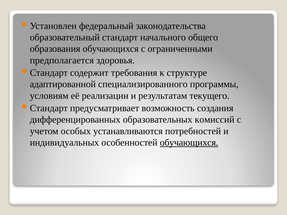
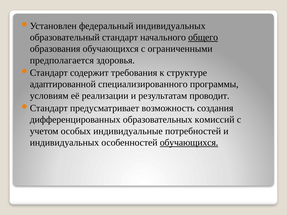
федеральный законодательства: законодательства -> индивидуальных (171, 26)
общего underline: none -> present (203, 37)
текущего: текущего -> проводит (209, 96)
устанавливаются: устанавливаются -> индивидуальные (128, 131)
